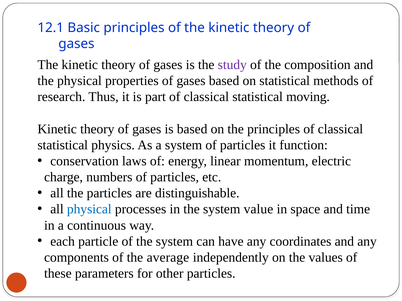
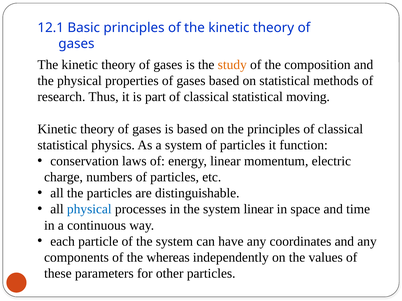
study colour: purple -> orange (232, 65)
system value: value -> linear (259, 210)
average: average -> whereas (168, 258)
